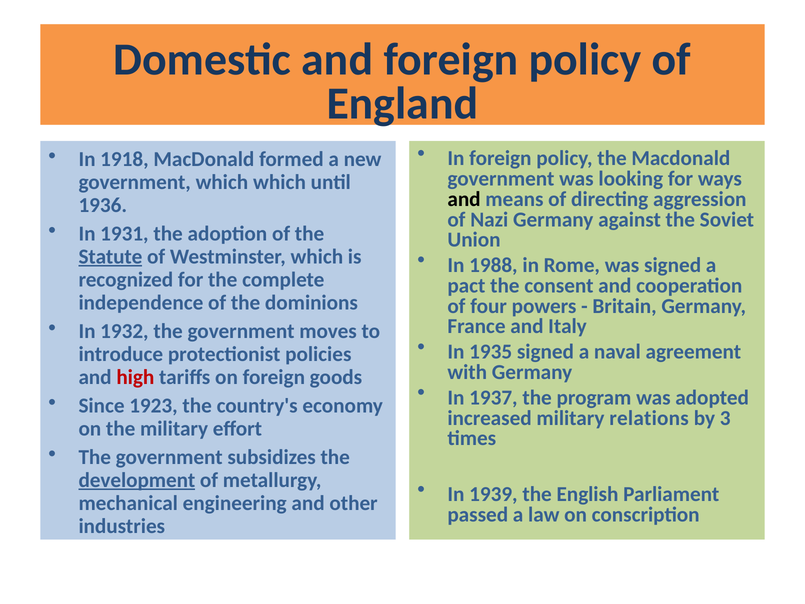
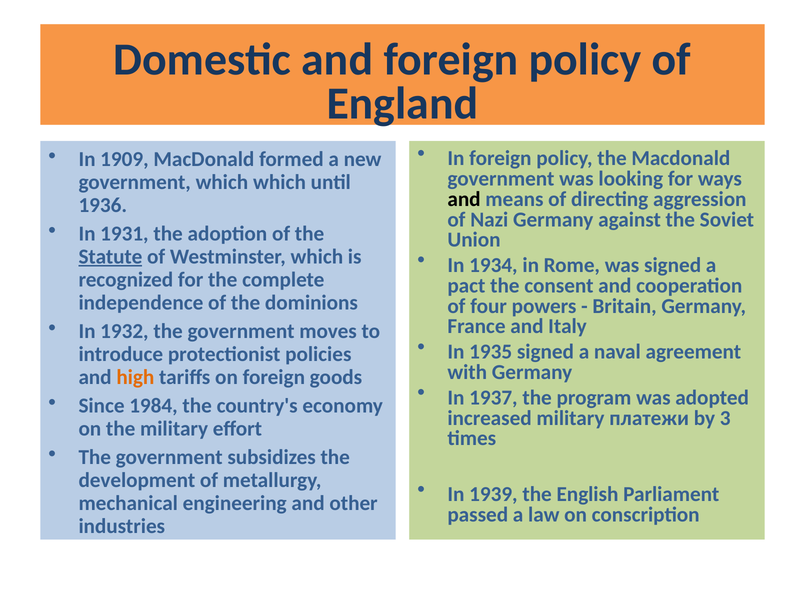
1918: 1918 -> 1909 (124, 159)
1988: 1988 -> 1934 (493, 265)
high colour: red -> orange (135, 377)
1923: 1923 -> 1984 (153, 406)
relations: relations -> платежи (649, 418)
development underline: present -> none (137, 480)
